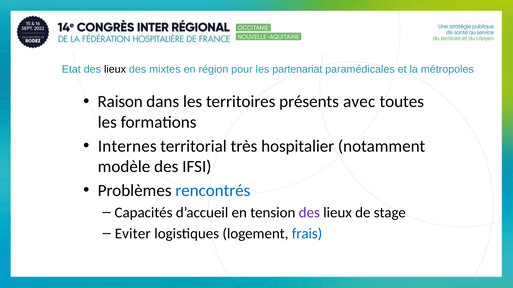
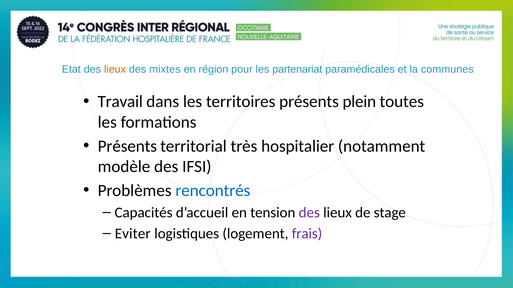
lieux colour: black -> orange (115, 70)
métropoles: métropoles -> communes (447, 70)
Raison: Raison -> Travail (120, 102)
avec: avec -> plein (359, 102)
Internes: Internes -> Présents (127, 146)
frais colour: blue -> purple (307, 234)
